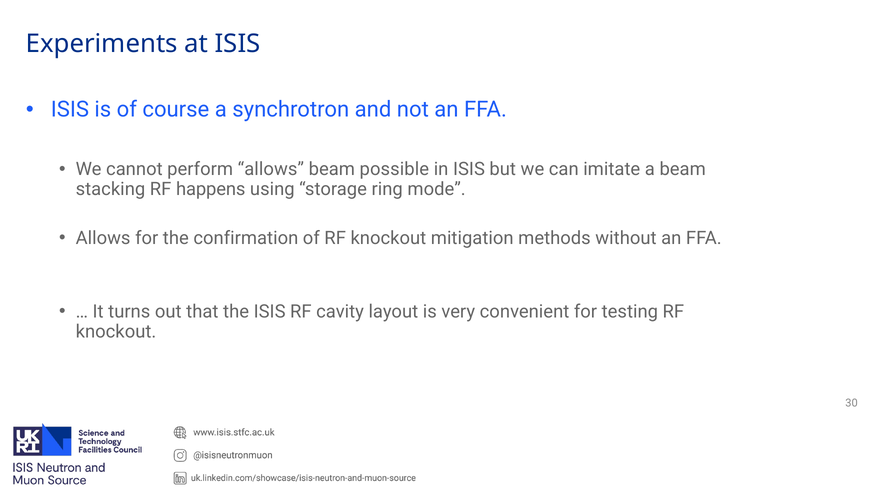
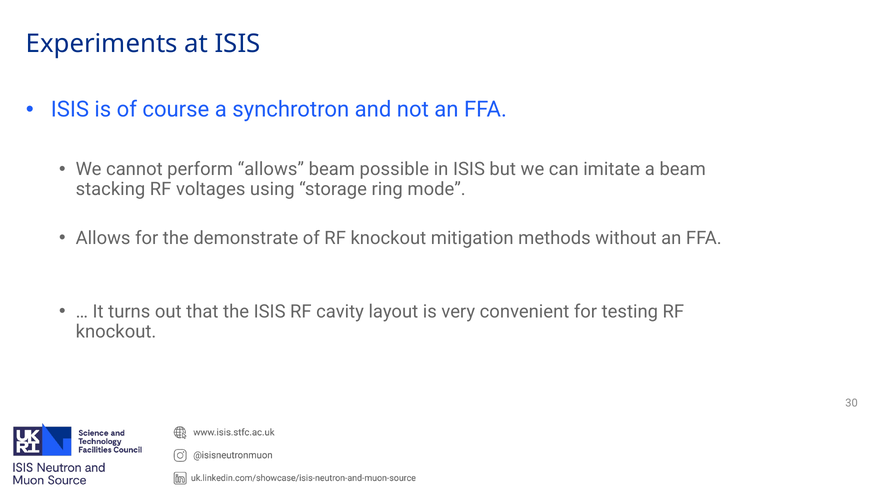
happens: happens -> voltages (211, 189)
confirmation: confirmation -> demonstrate (246, 238)
